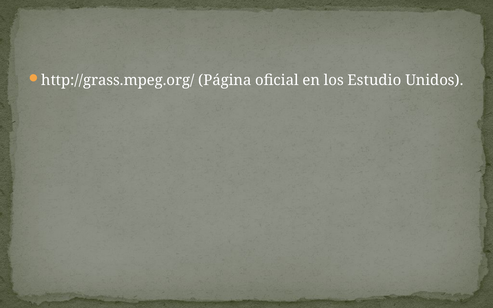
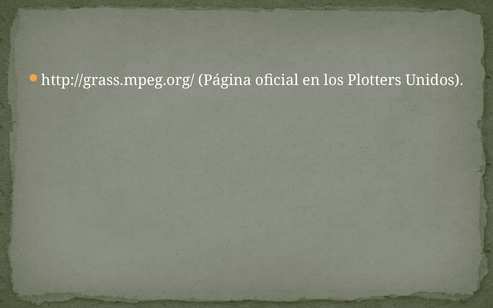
Estudio: Estudio -> Plotters (375, 80)
